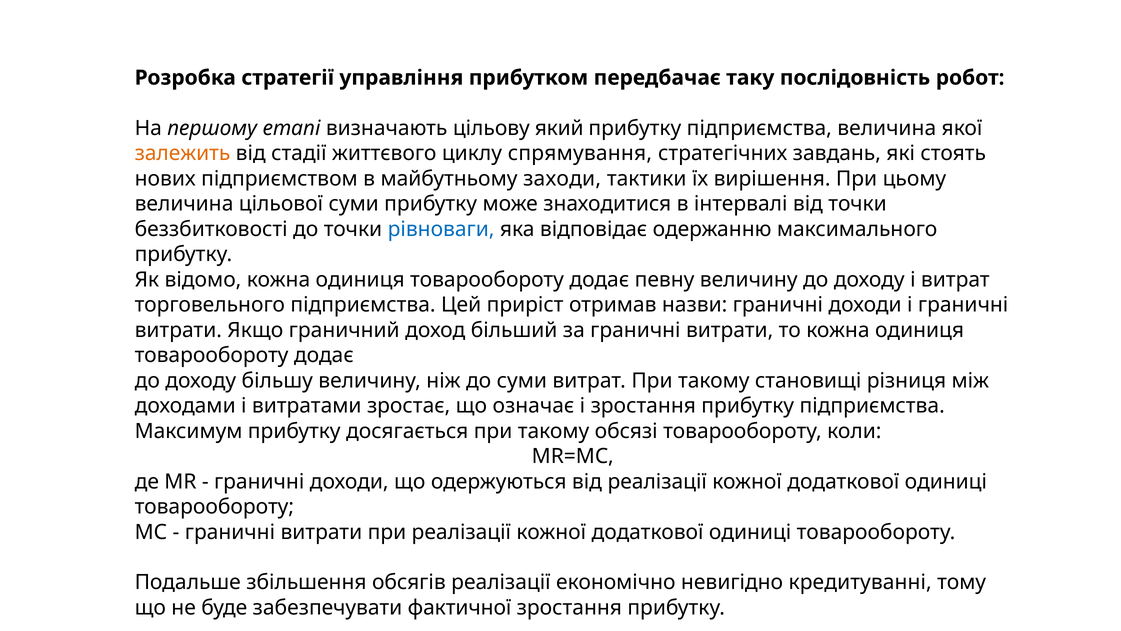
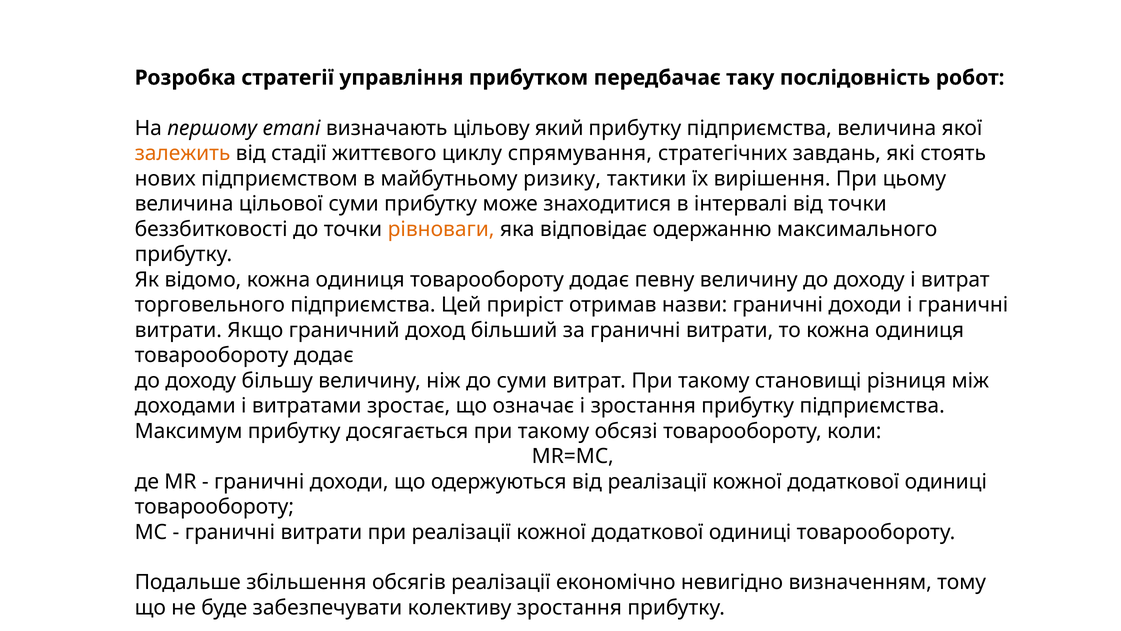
заходи: заходи -> ризику (562, 179)
рівноваги colour: blue -> orange (441, 229)
кредитуванні: кредитуванні -> визначенням (860, 582)
фактичної: фактичної -> колективу (460, 607)
